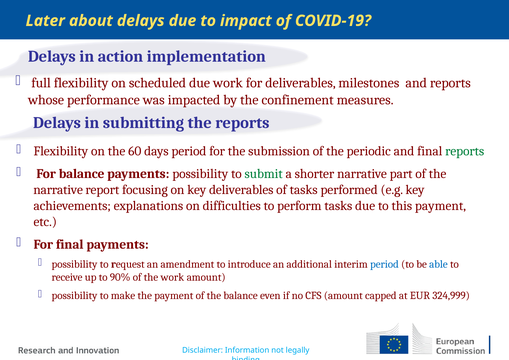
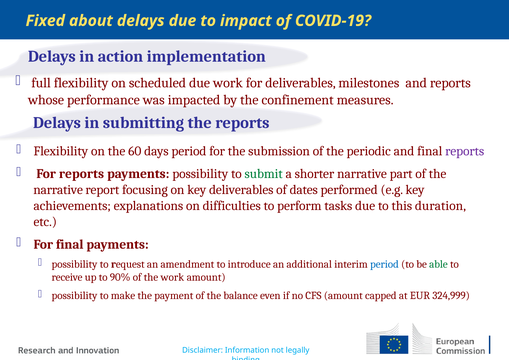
Later: Later -> Fixed (45, 21)
reports colour: green -> purple (465, 151)
For balance: balance -> reports (81, 174)
of tasks: tasks -> dates (304, 190)
this payment: payment -> duration (440, 206)
able colour: blue -> green (438, 264)
